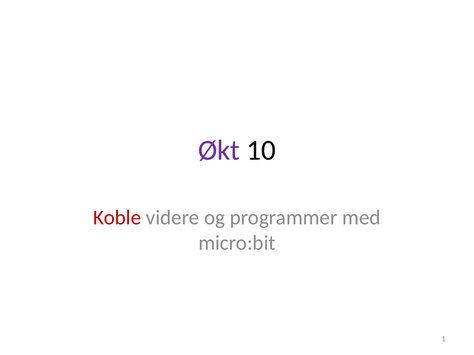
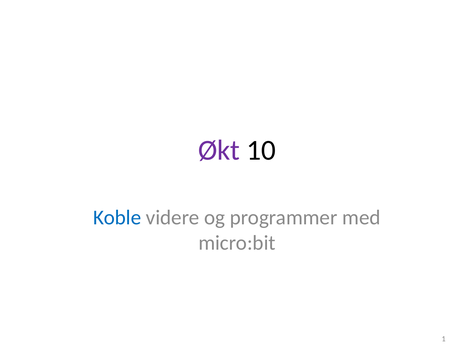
Koble colour: red -> blue (117, 218)
